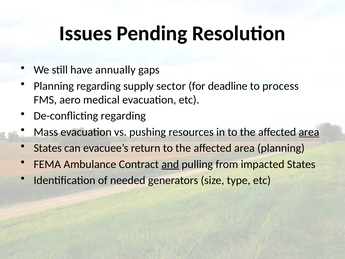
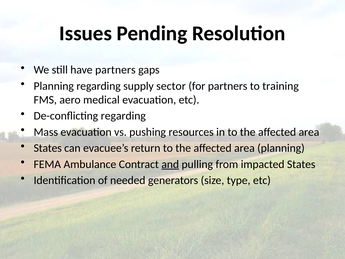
have annually: annually -> partners (115, 70)
for deadline: deadline -> partners (228, 86)
process: process -> training (281, 86)
area underline: present -> none (309, 132)
